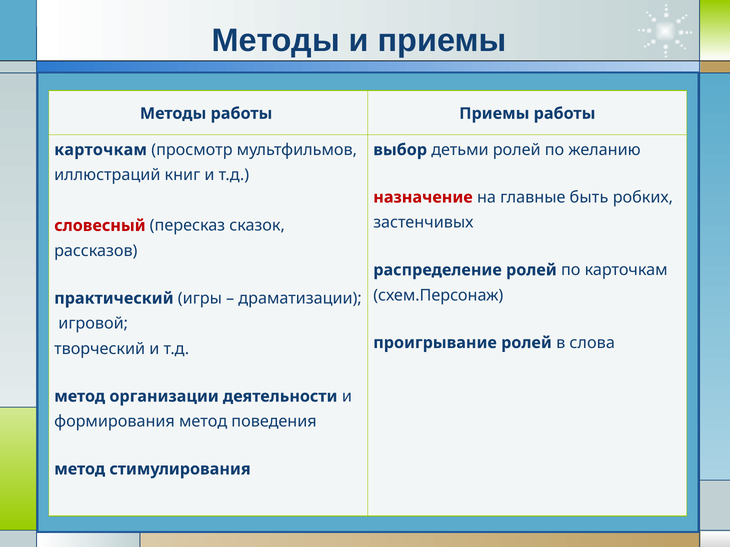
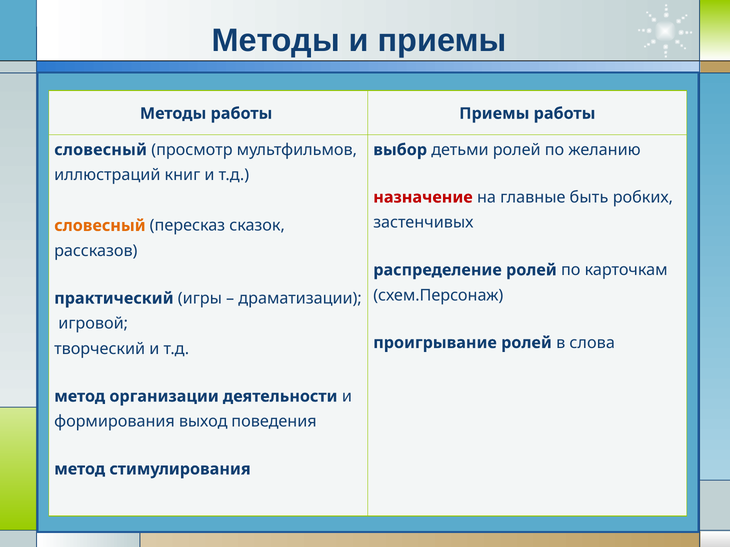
карточкам: карточкам -> словесный (101, 150)
словесный colour: red -> orange (100, 226)
формирования метод: метод -> выход (203, 422)
